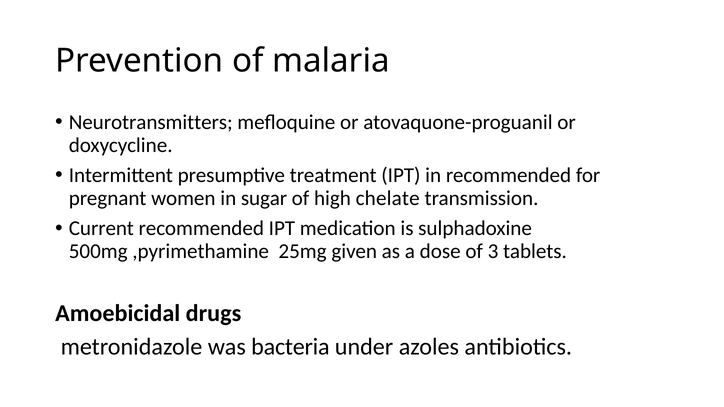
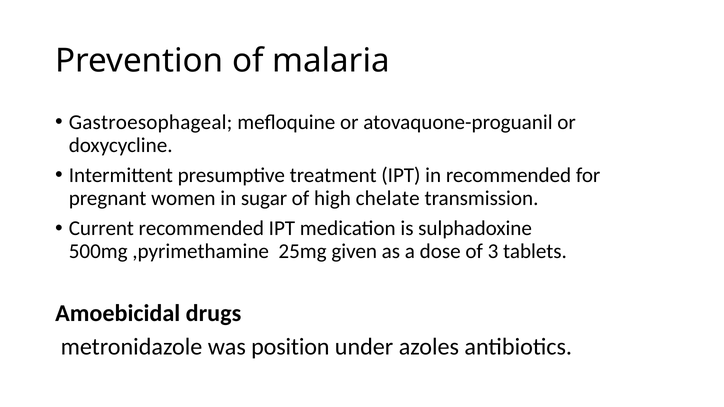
Neurotransmitters: Neurotransmitters -> Gastroesophageal (151, 122)
bacteria: bacteria -> position (290, 347)
